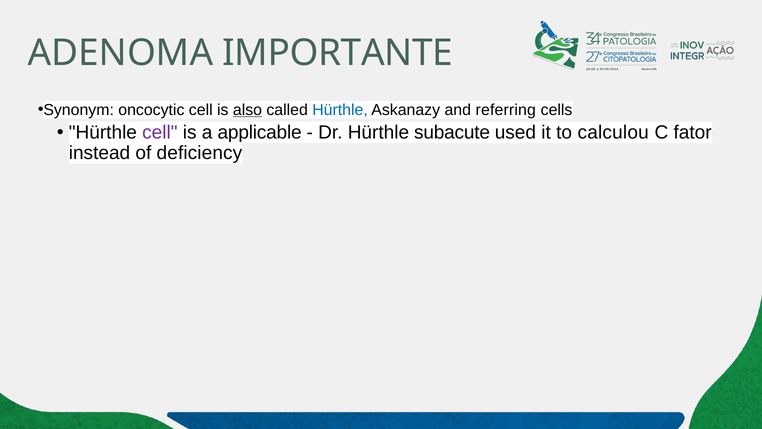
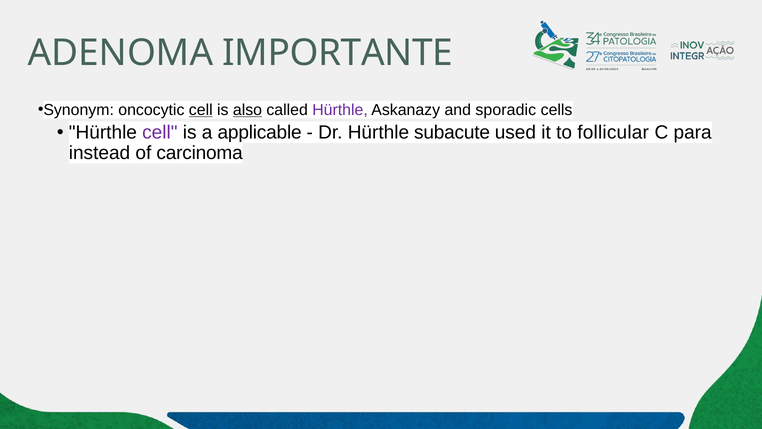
cell underline: none -> present (201, 110)
Hürthle colour: blue -> purple (340, 110)
referring: referring -> sporadic (506, 110)
calculou: calculou -> follicular (613, 132)
fator: fator -> para (693, 132)
deficiency: deficiency -> carcinoma (200, 153)
